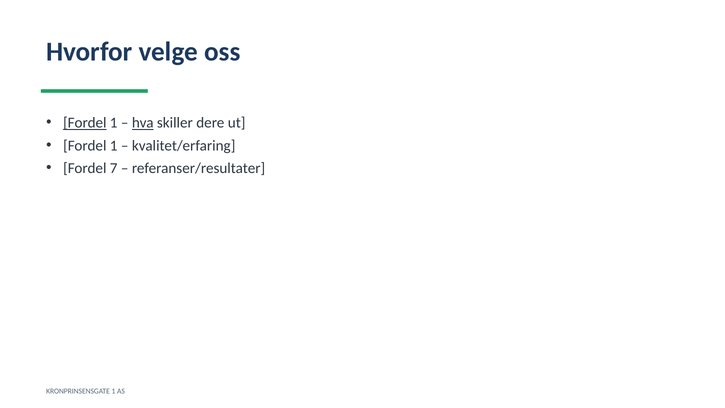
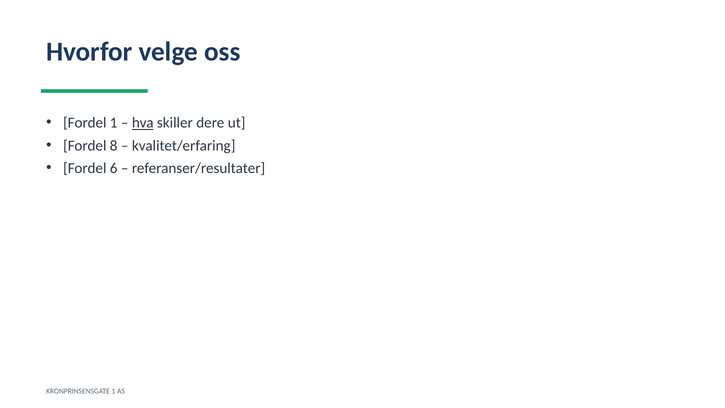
Fordel underline: present -> none (85, 123)
1: 1 -> 8 (114, 145)
7: 7 -> 6 (114, 168)
